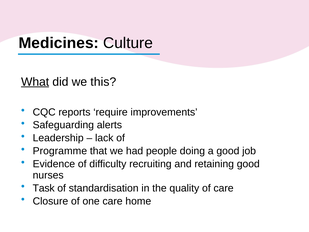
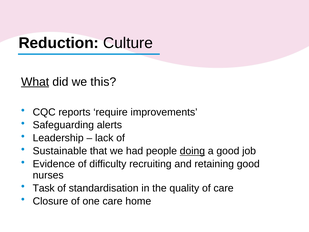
Medicines: Medicines -> Reduction (59, 43)
Programme: Programme -> Sustainable (60, 151)
doing underline: none -> present (192, 151)
